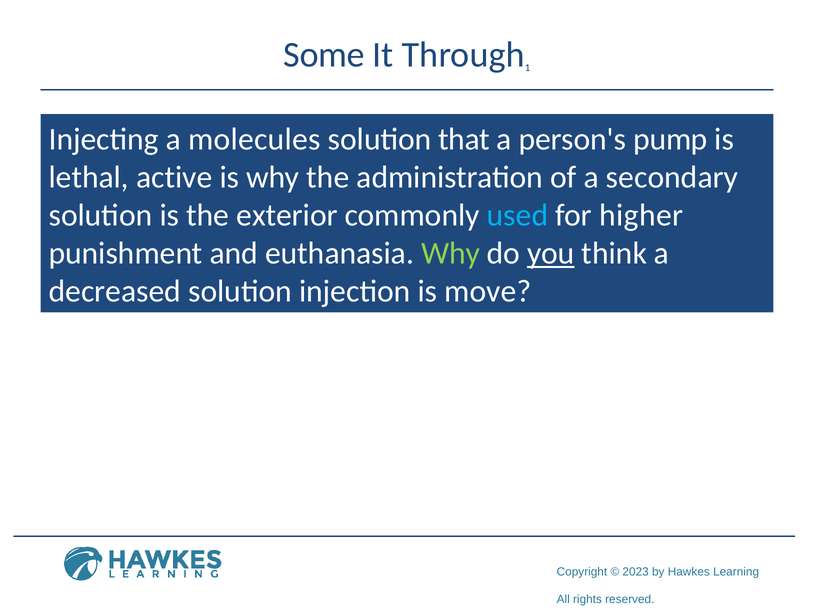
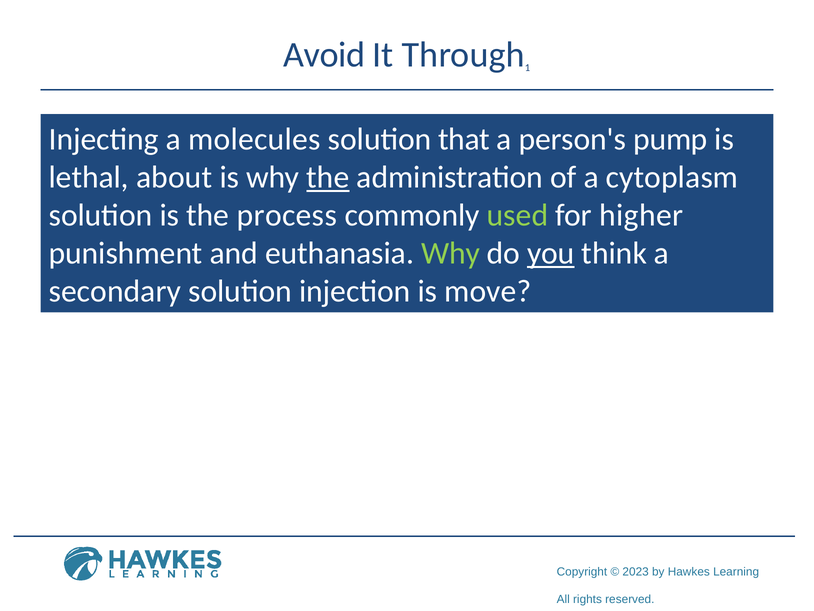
Some: Some -> Avoid (324, 55)
active: active -> about (174, 177)
the underline: none -> present (328, 177)
secondary: secondary -> cytoplasm (672, 177)
exterior: exterior -> process (287, 215)
used colour: light blue -> light green (518, 215)
decreased: decreased -> secondary (115, 291)
